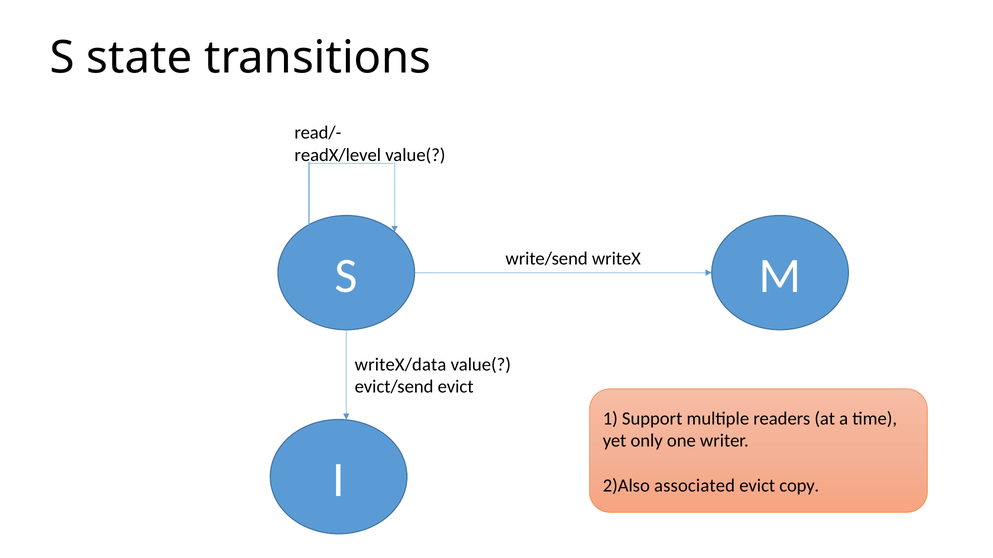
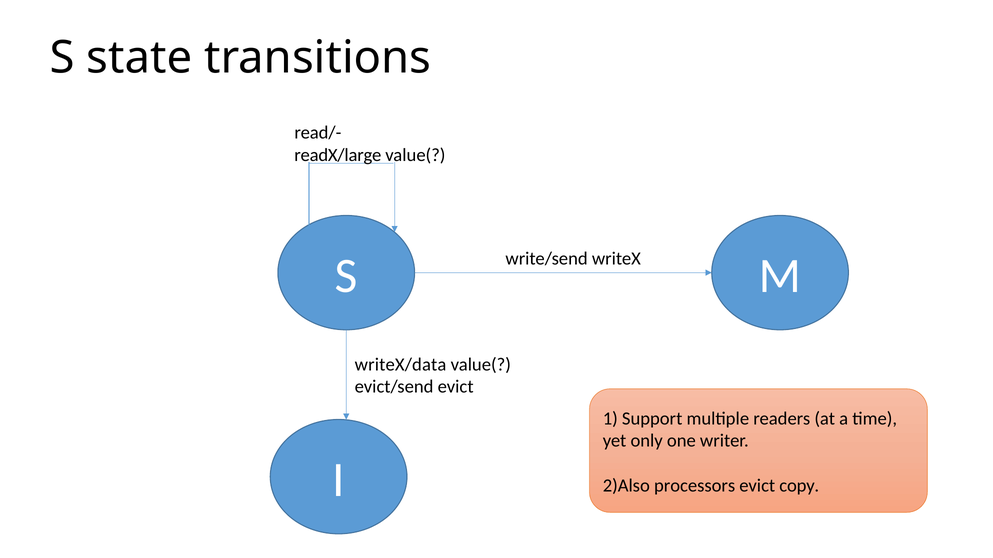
readX/level: readX/level -> readX/large (338, 155)
associated: associated -> processors (695, 486)
